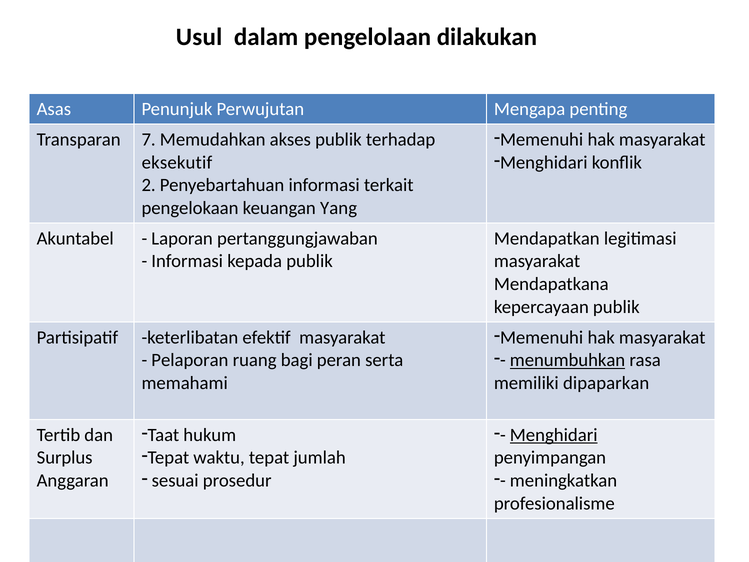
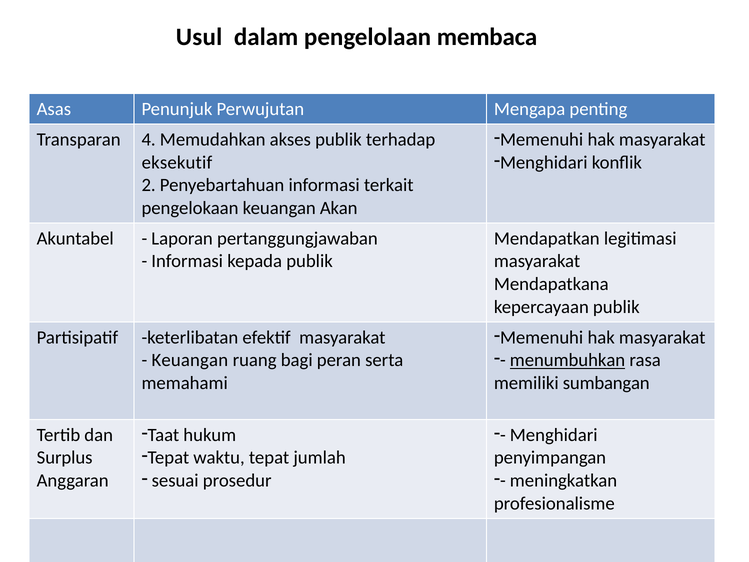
dilakukan: dilakukan -> membaca (487, 37)
7: 7 -> 4 (149, 139)
Yang: Yang -> Akan (339, 208)
Pelaporan: Pelaporan -> Keuangan (190, 360)
dipaparkan: dipaparkan -> sumbangan (606, 383)
Menghidari underline: present -> none (554, 435)
